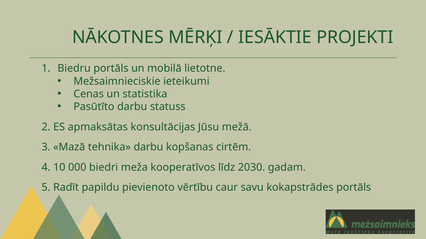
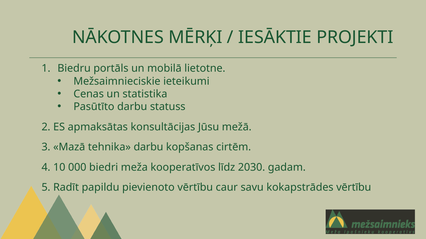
kokapstrādes portāls: portāls -> vērtību (354, 188)
